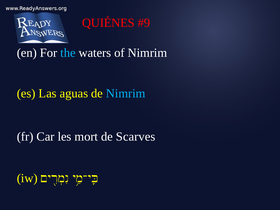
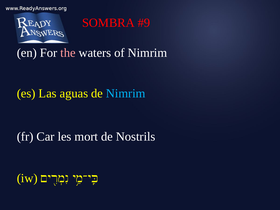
QUIÉNES: QUIÉNES -> SOMBRA (108, 23)
the colour: light blue -> pink (68, 53)
Scarves: Scarves -> Nostrils (136, 137)
